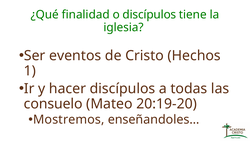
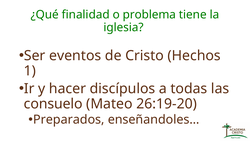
o discípulos: discípulos -> problema (149, 15)
20:19-20: 20:19-20 -> 26:19-20 (167, 104)
Mostremos: Mostremos -> Preparados (69, 119)
